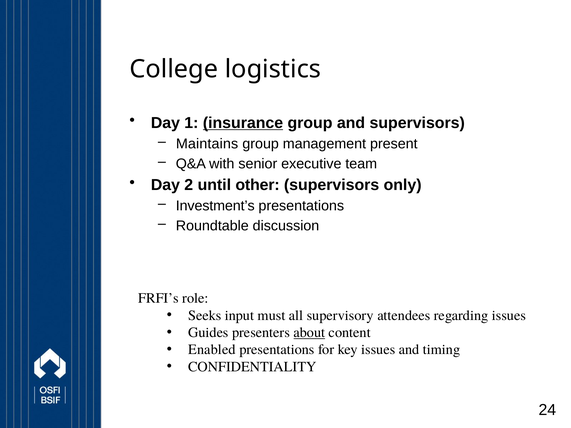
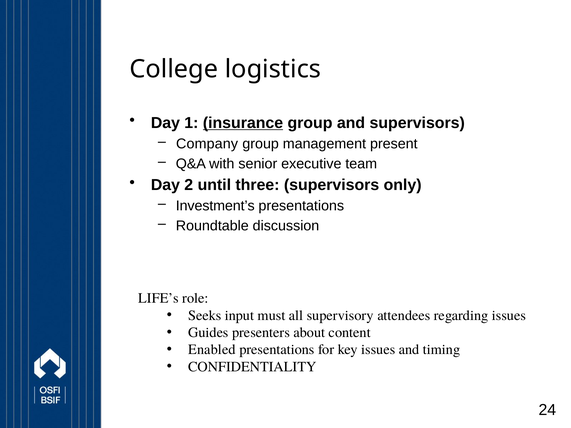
Maintains: Maintains -> Company (207, 144)
other: other -> three (257, 185)
FRFI’s: FRFI’s -> LIFE’s (158, 298)
about underline: present -> none (309, 333)
